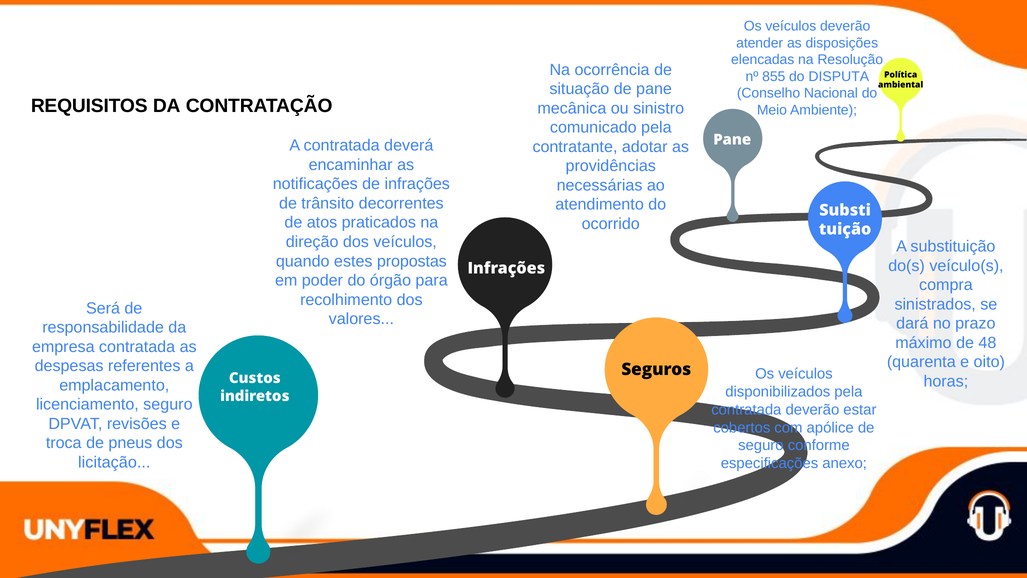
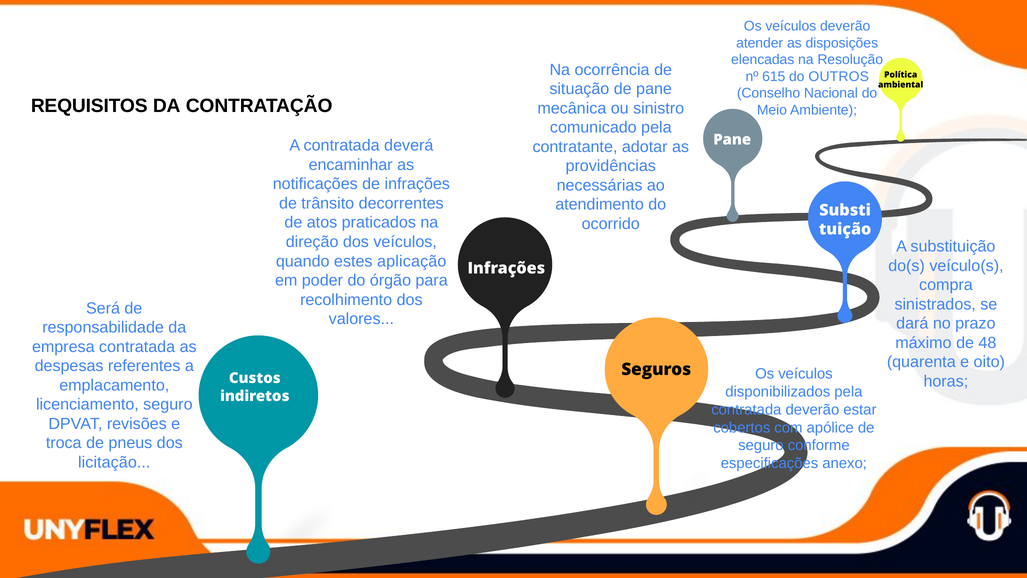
855: 855 -> 615 (774, 76)
DISPUTA: DISPUTA -> OUTROS (839, 76)
propostas: propostas -> aplicação (412, 261)
